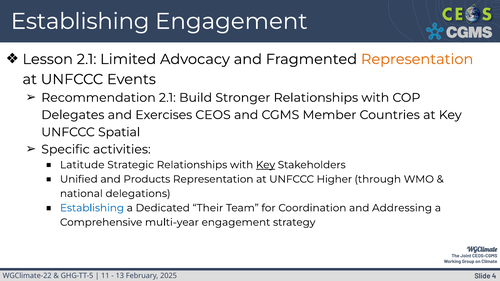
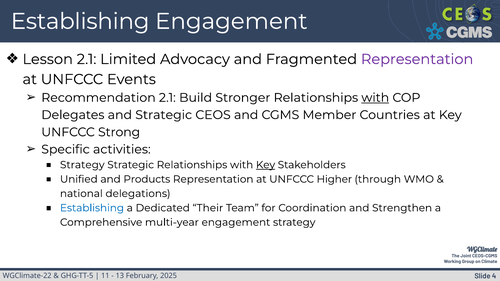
Representation colour: orange -> purple (417, 59)
with underline: none -> present (375, 98)
and Exercises: Exercises -> Strategic (164, 115)
Spatial: Spatial -> Strong (119, 132)
Latitude: Latitude -> Strategy (82, 165)
Addressing: Addressing -> Strengthen (402, 208)
